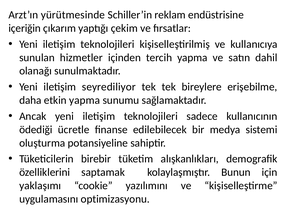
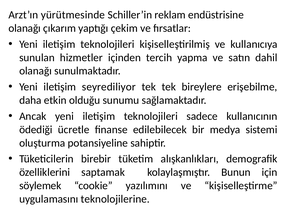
içeriğin: içeriğin -> olanağı (25, 28)
etkin yapma: yapma -> olduğu (85, 100)
yaklaşımı: yaklaşımı -> söylemek (40, 185)
optimizasyonu: optimizasyonu -> teknolojilerine (115, 199)
